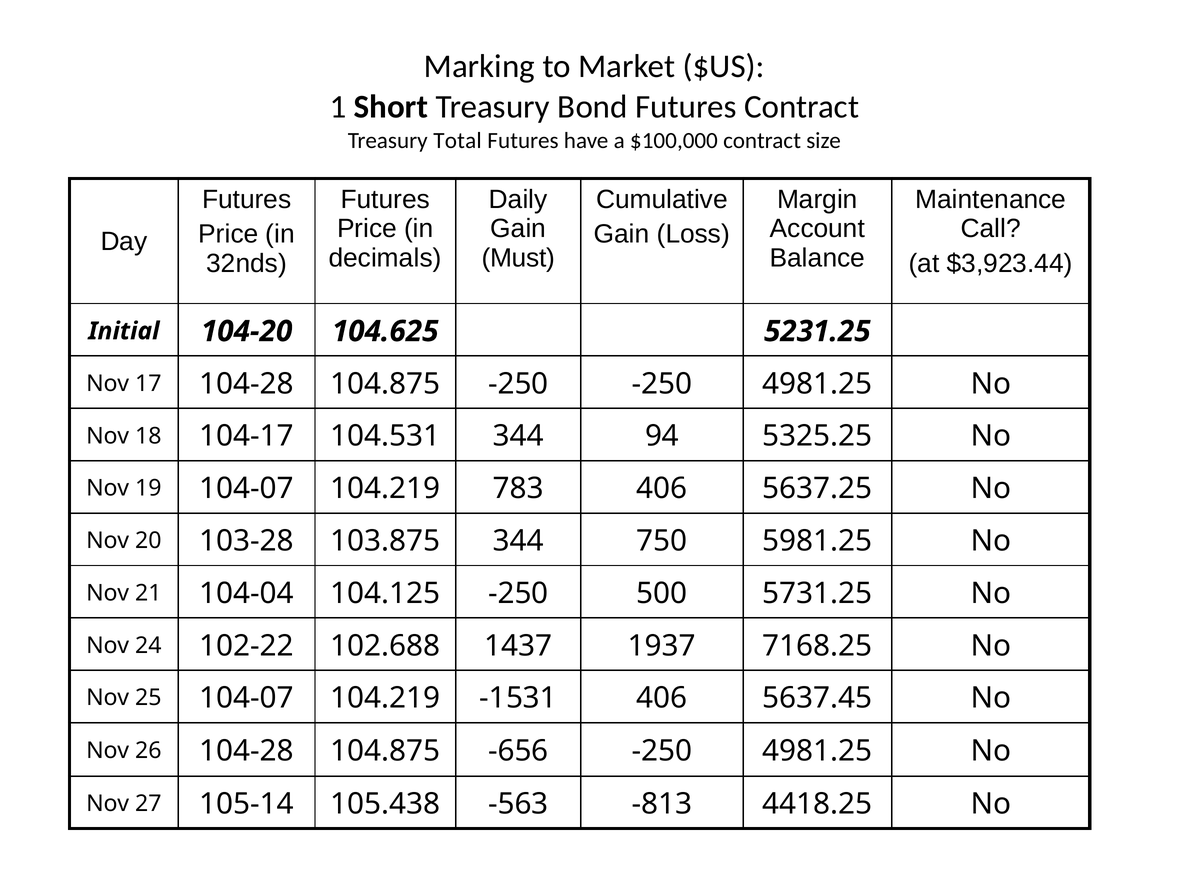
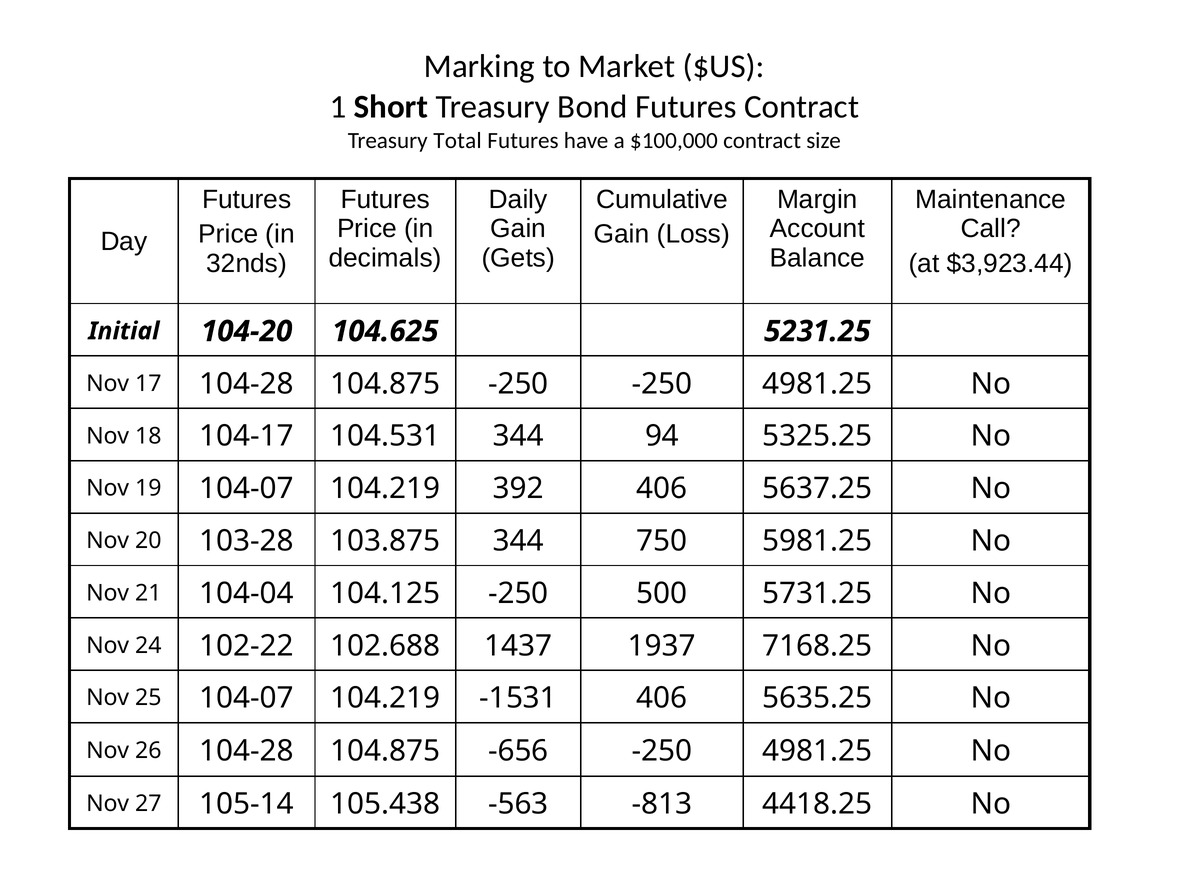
Must: Must -> Gets (518, 258)
783: 783 -> 392 (518, 488)
5637.45: 5637.45 -> 5635.25 (817, 698)
